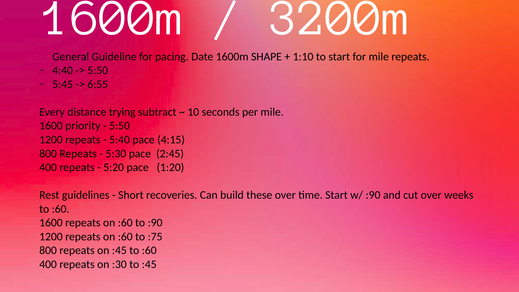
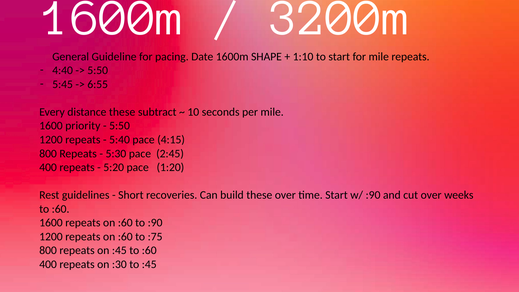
distance trying: trying -> these (122, 112)
